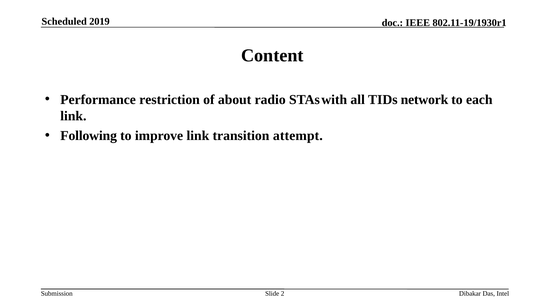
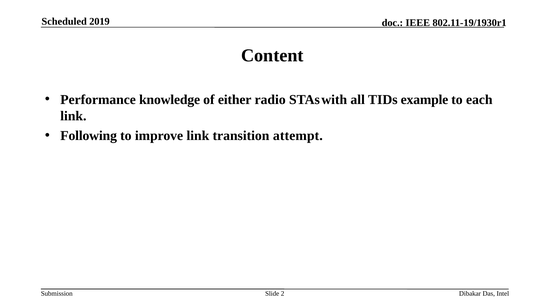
restriction: restriction -> knowledge (170, 100)
about: about -> either (235, 100)
network: network -> example (424, 100)
